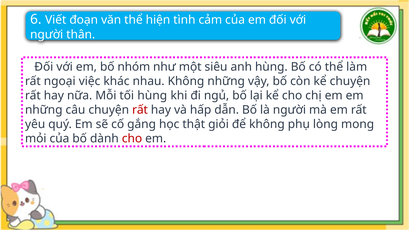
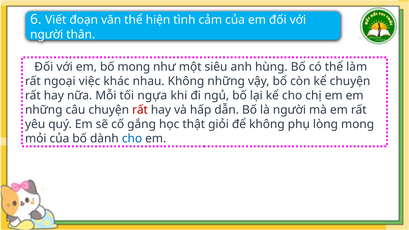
bố nhóm: nhóm -> mong (134, 67)
tối hùng: hùng -> ngựa (152, 95)
cho colour: red -> blue (132, 138)
